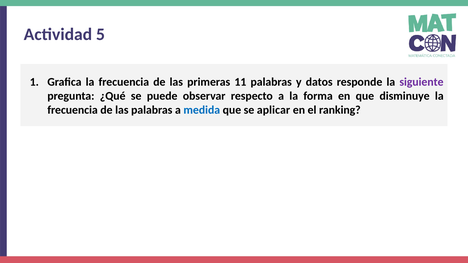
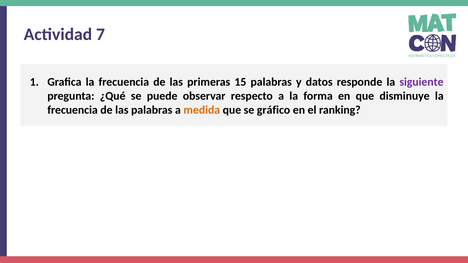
5: 5 -> 7 (101, 34)
11: 11 -> 15 (240, 82)
medida colour: blue -> orange (202, 110)
aplicar: aplicar -> gráfico (274, 110)
